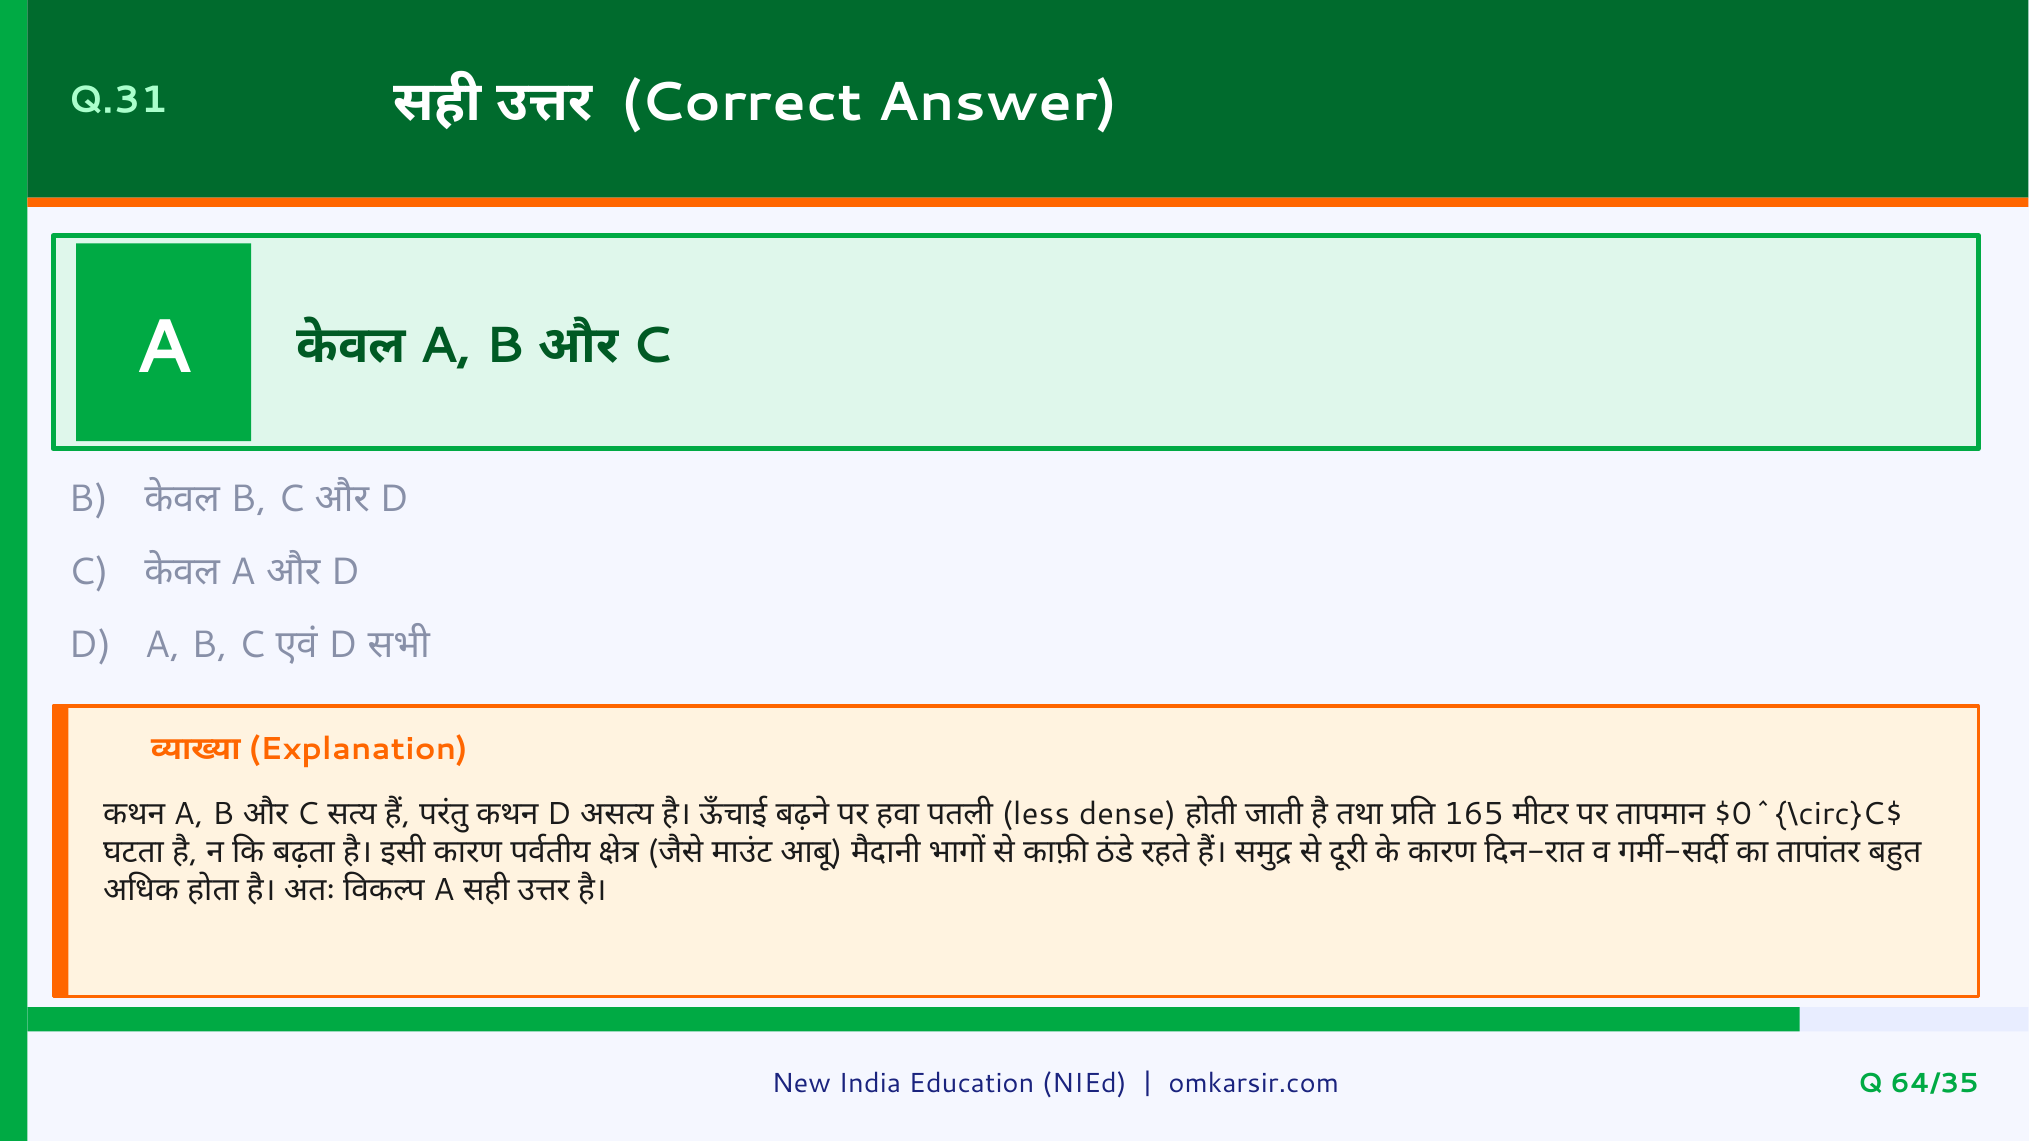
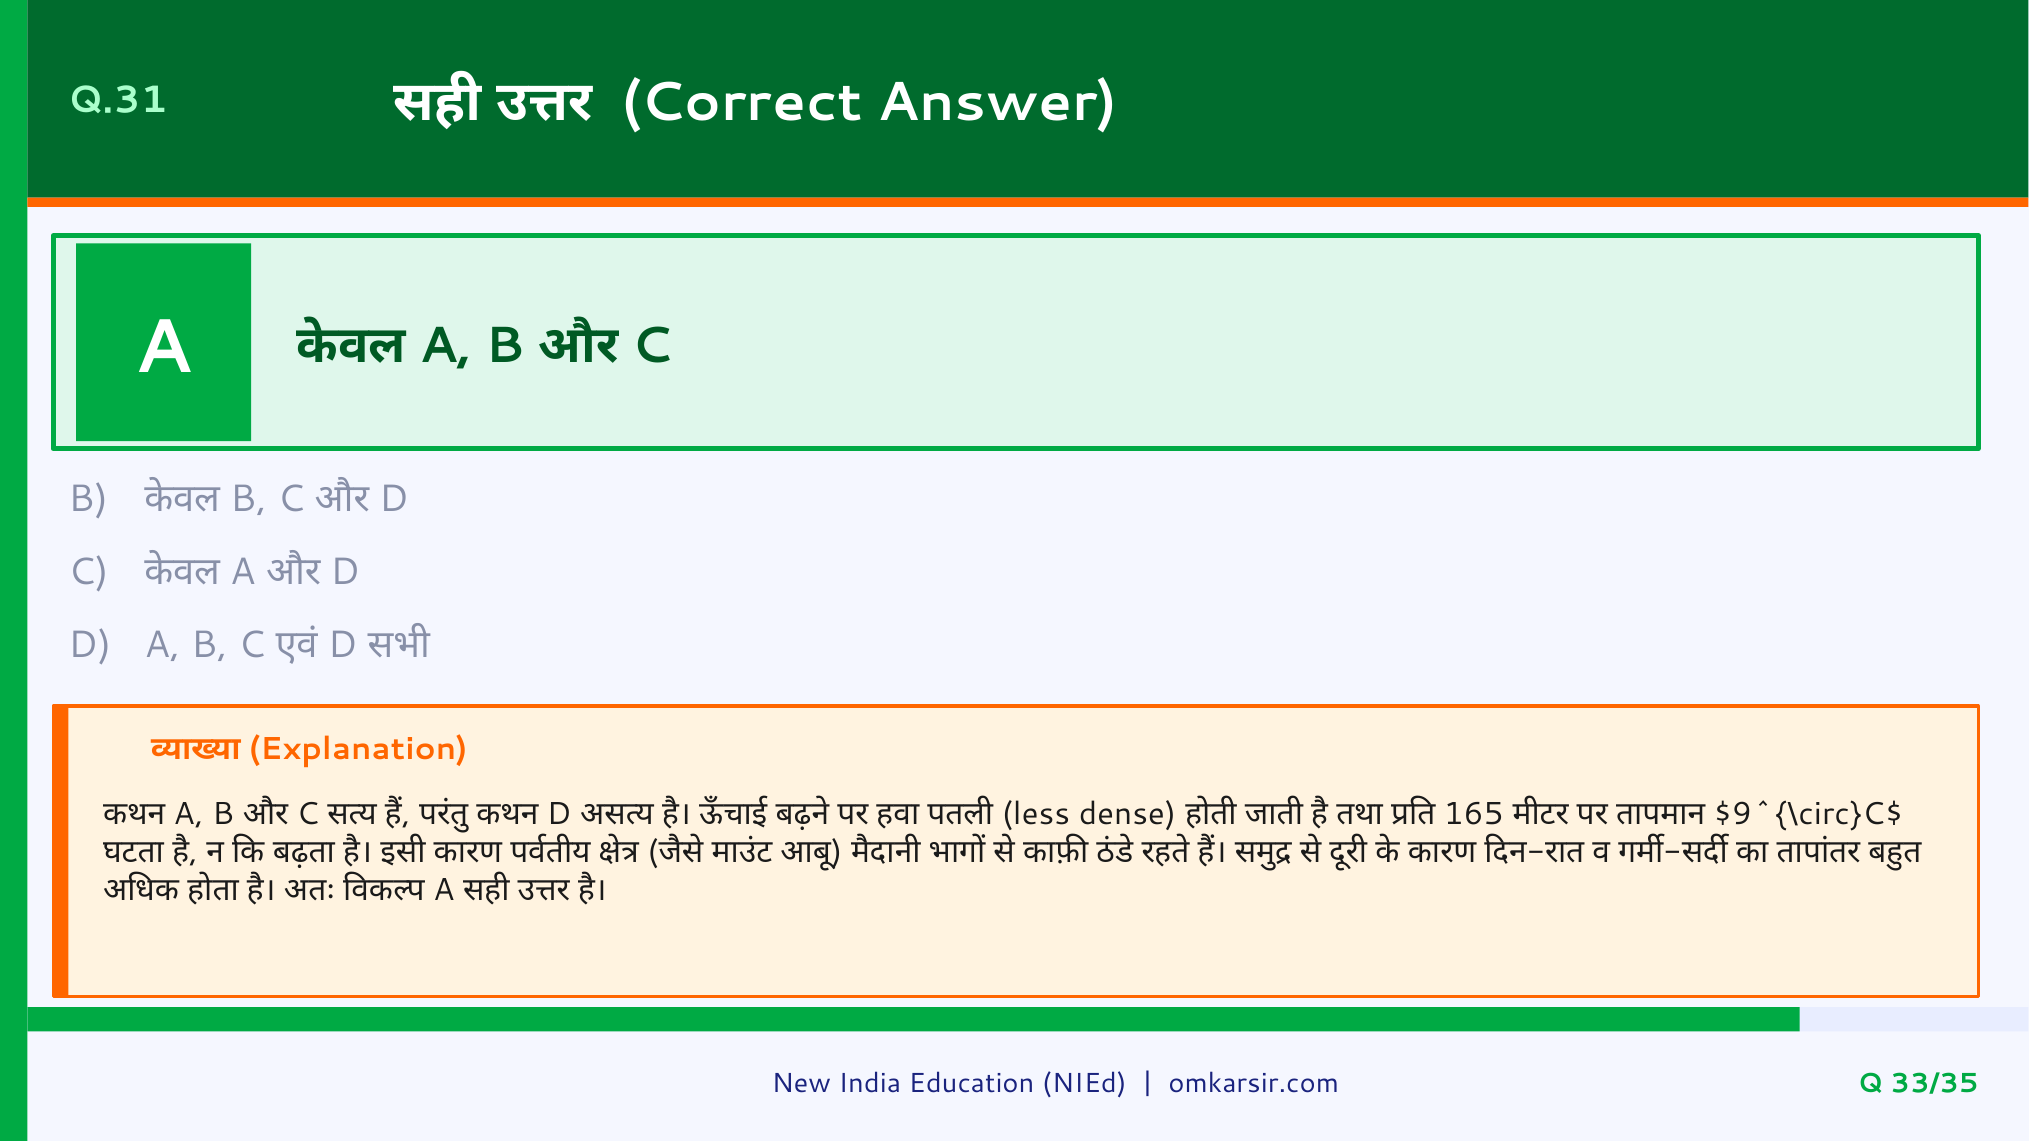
$0^{\circ}C$: $0^{\circ}C$ -> $9^{\circ}C$ (1808, 814)
64/35: 64/35 -> 33/35 (1935, 1084)
